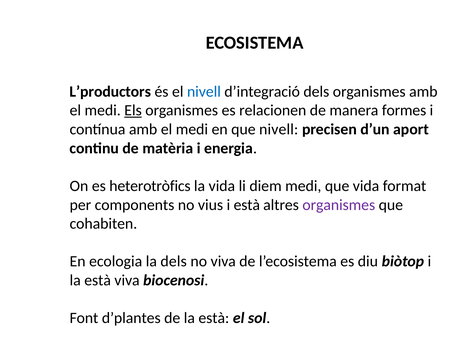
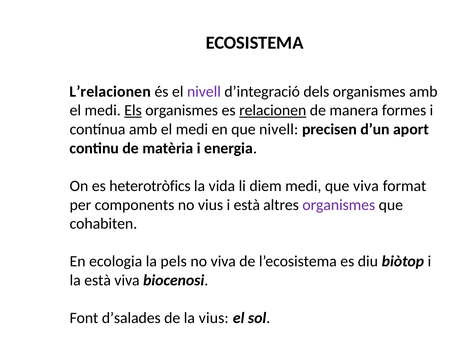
L’productors: L’productors -> L’relacionen (110, 92)
nivell colour: blue -> purple (204, 92)
relacionen underline: none -> present (273, 110)
que vida: vida -> viva (366, 186)
la dels: dels -> pels (174, 261)
d’plantes: d’plantes -> d’salades (131, 318)
de la està: està -> vius (214, 318)
